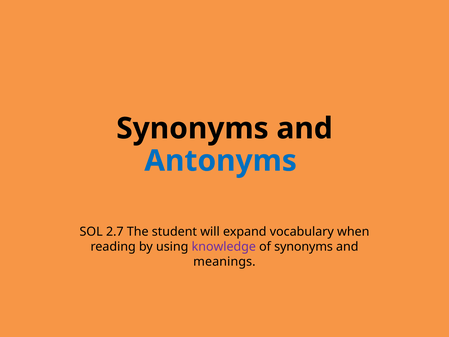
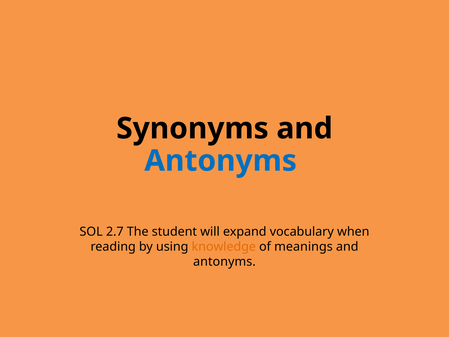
knowledge colour: purple -> orange (224, 246)
of synonyms: synonyms -> meanings (303, 246)
meanings: meanings -> antonyms (224, 261)
